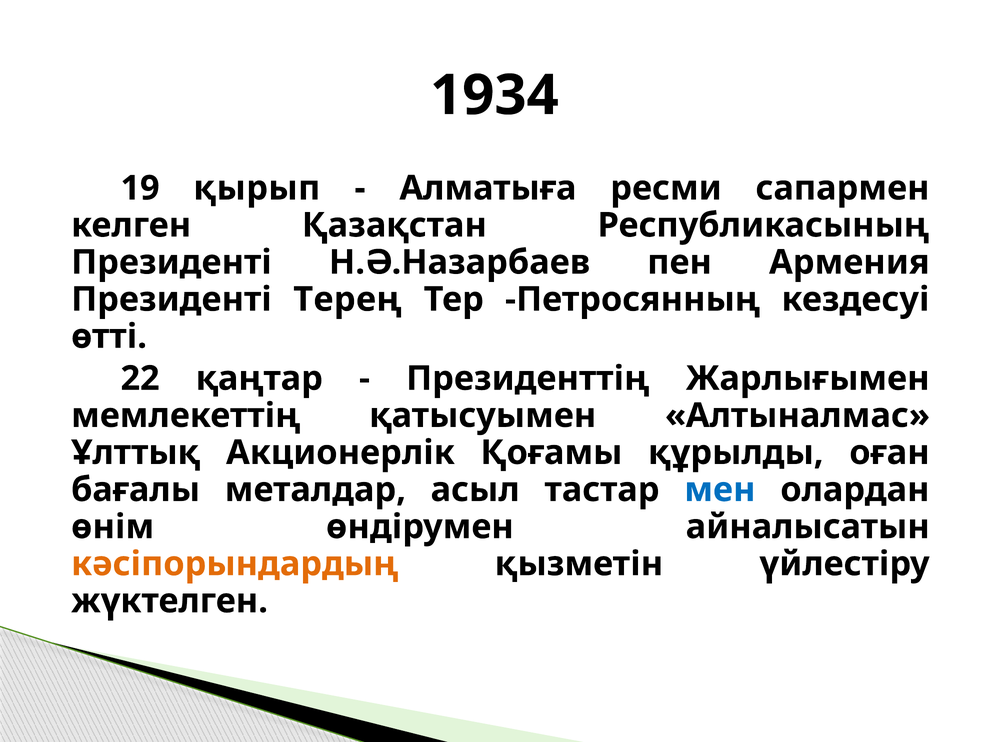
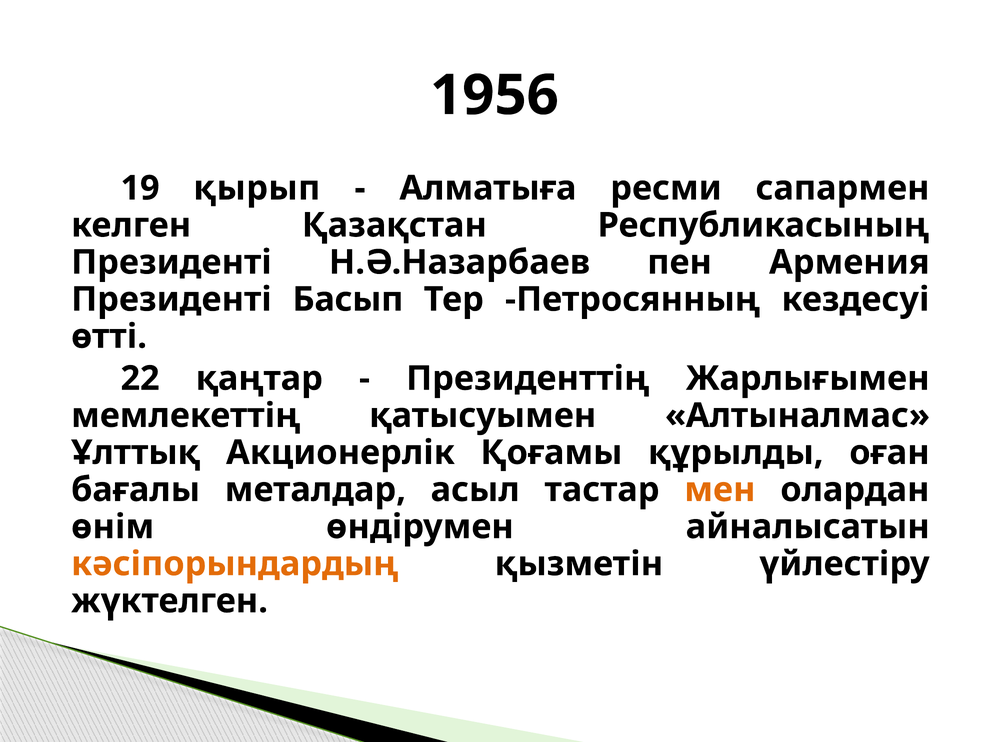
1934: 1934 -> 1956 (494, 95)
Терең: Терең -> Басып (348, 299)
мен colour: blue -> orange (720, 490)
